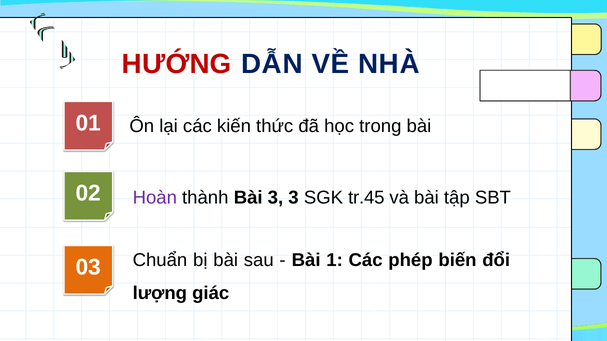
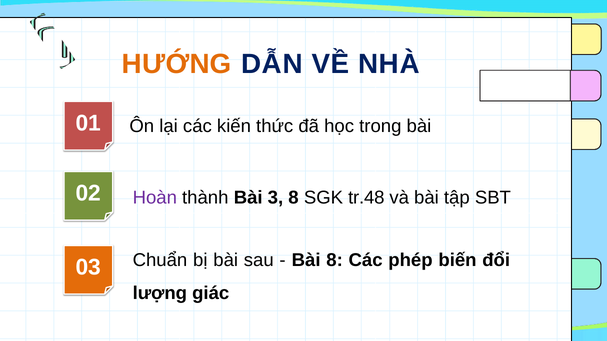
HƯỚNG colour: red -> orange (177, 64)
3 3: 3 -> 8 (293, 198)
tr.45: tr.45 -> tr.48 (366, 198)
Bài 1: 1 -> 8 (335, 260)
